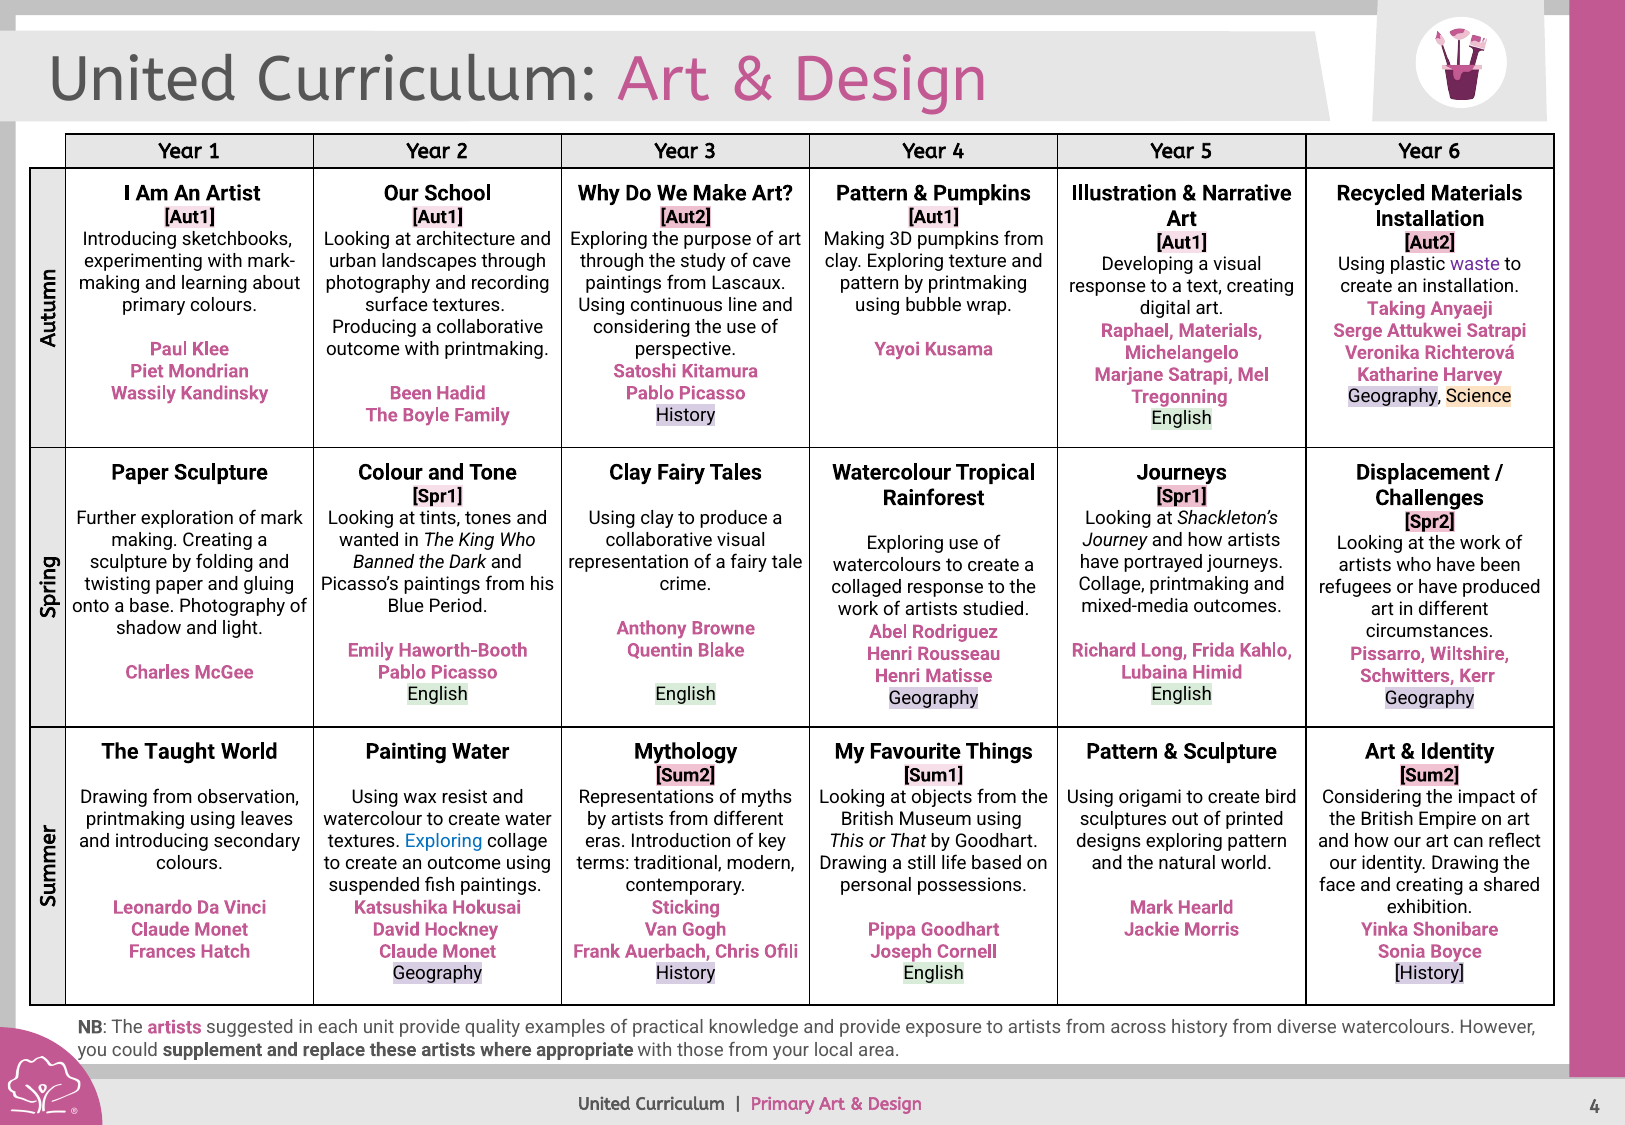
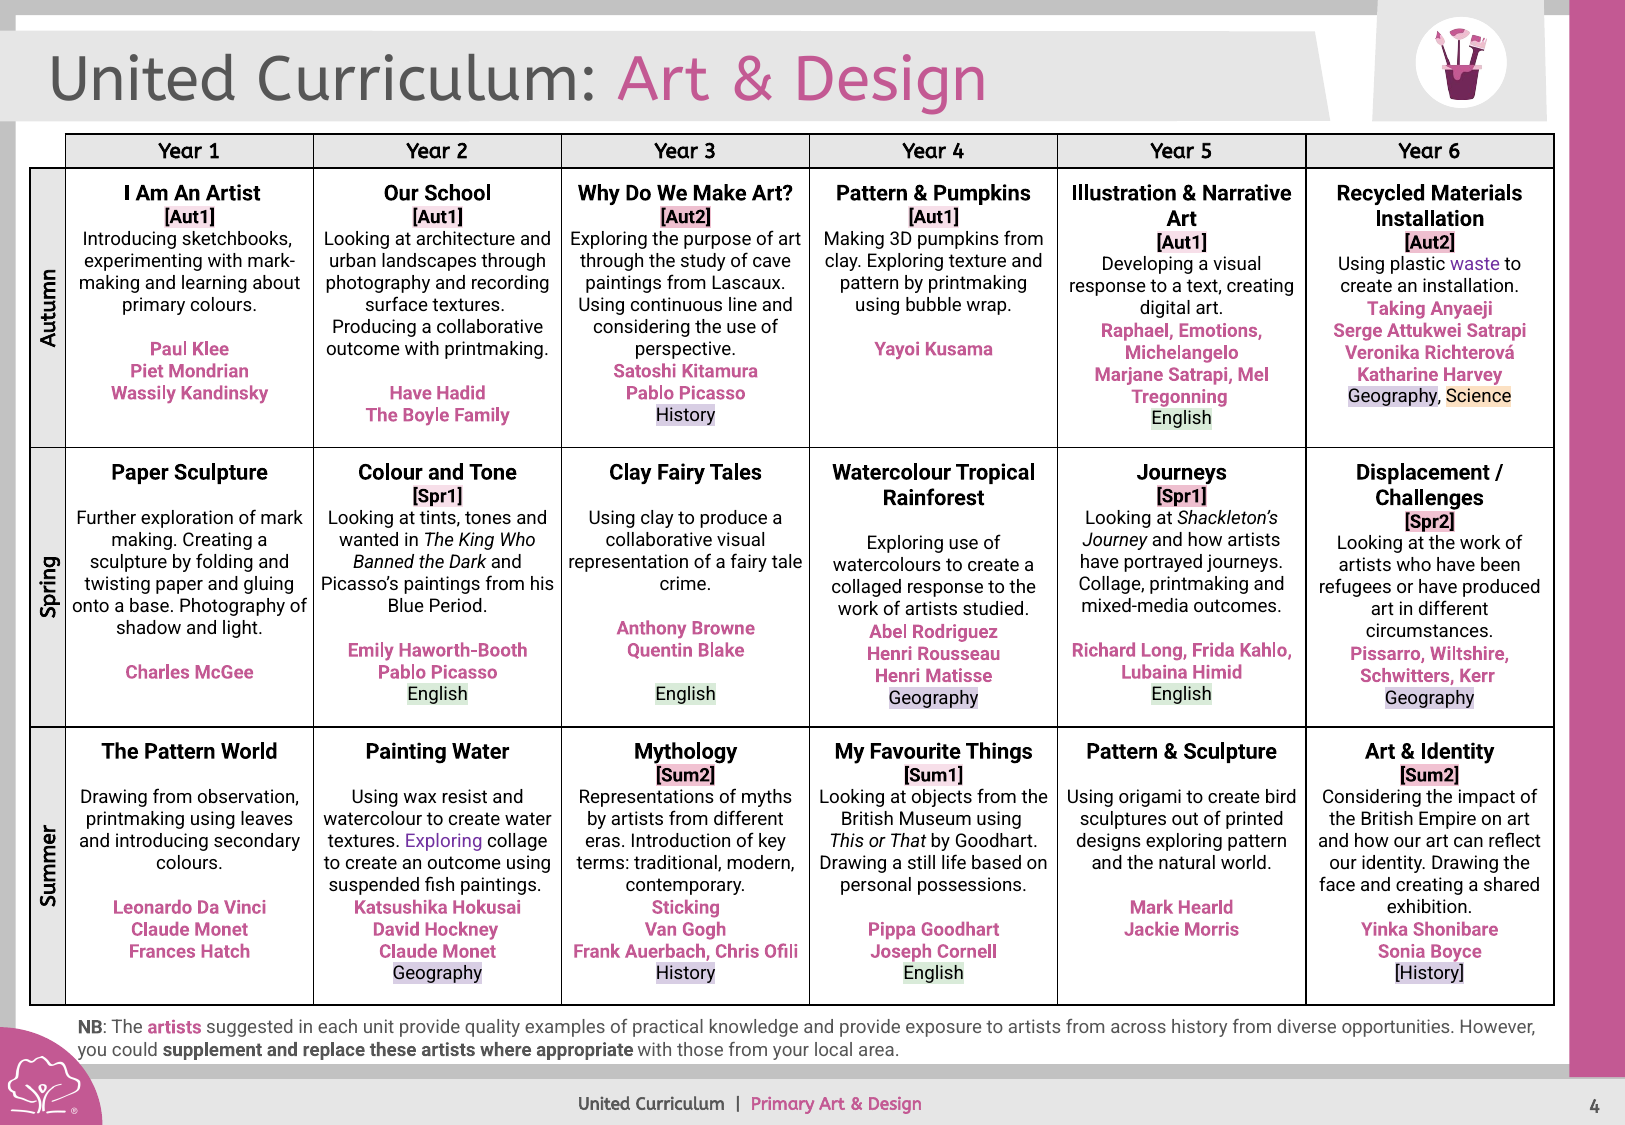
Raphael Materials: Materials -> Emotions (1220, 331)
Been: Been -> Have (411, 393)
The Taught: Taught -> Pattern (180, 752)
Exploring colour: blue -> purple (444, 841)
diverse watercolours: watercolours -> opportunities (1398, 1027)
